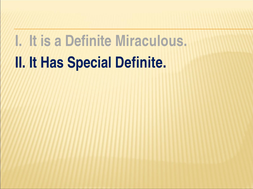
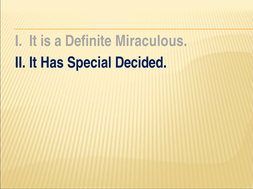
Special Definite: Definite -> Decided (141, 63)
